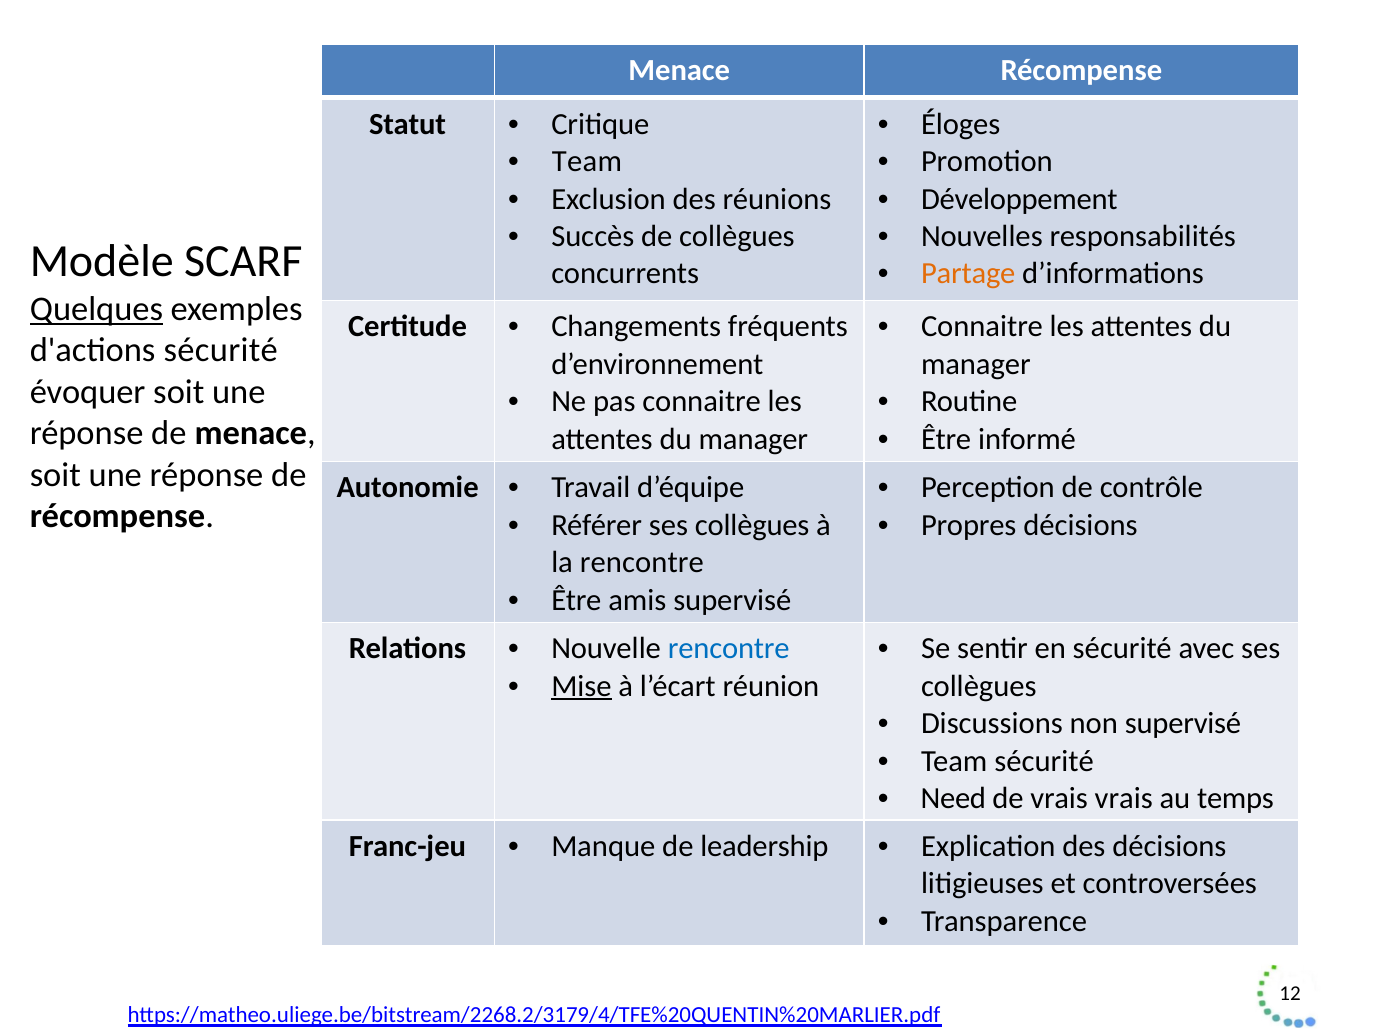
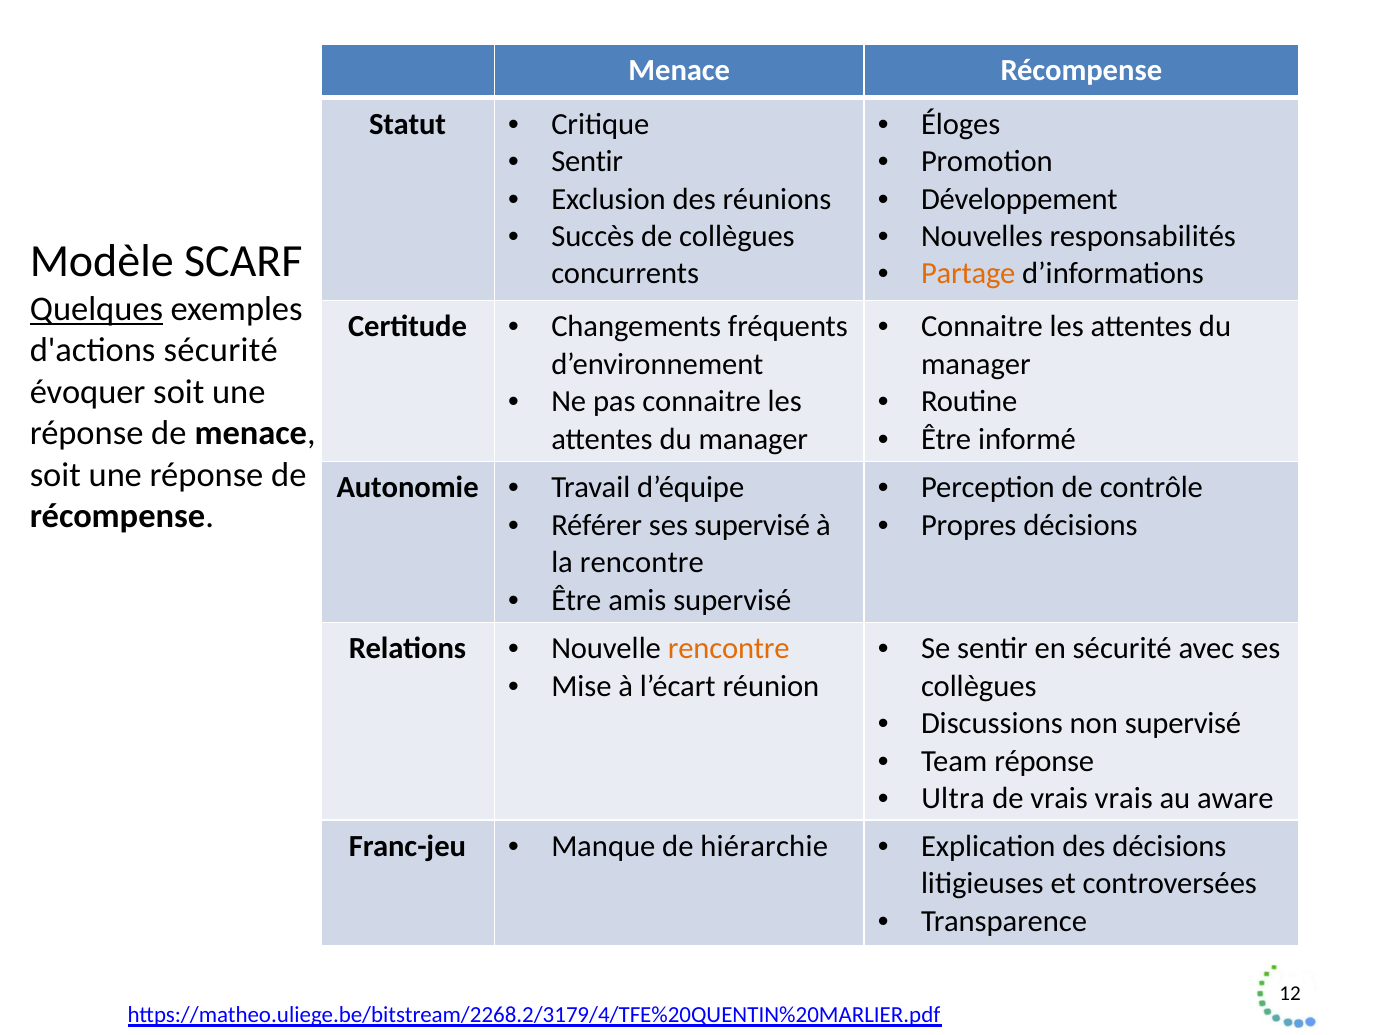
Team: Team -> Sentir (587, 161)
Référer ses collègues: collègues -> supervisé (752, 525)
rencontre colour: blue -> orange (729, 648)
Mise underline: present -> none (581, 686)
Team sécurité: sécurité -> réponse (1044, 761)
Need: Need -> Ultra (953, 798)
temps: temps -> aware (1235, 798)
leadership: leadership -> hiérarchie (764, 846)
